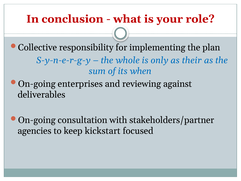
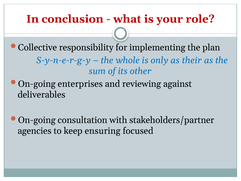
when: when -> other (141, 71)
kickstart: kickstart -> ensuring (103, 131)
